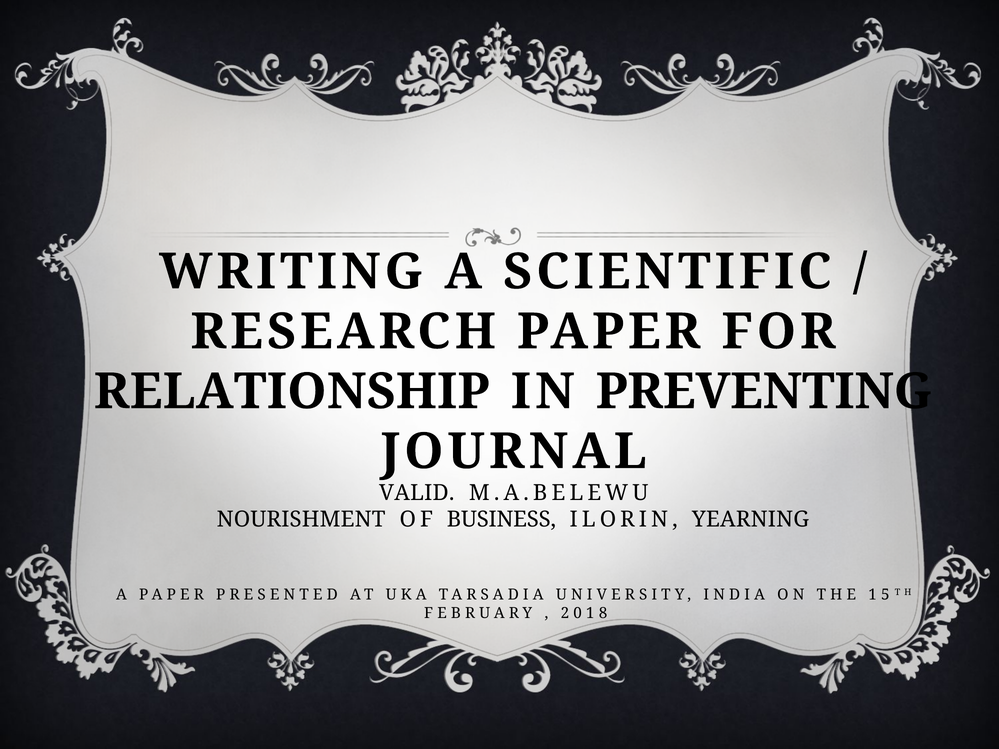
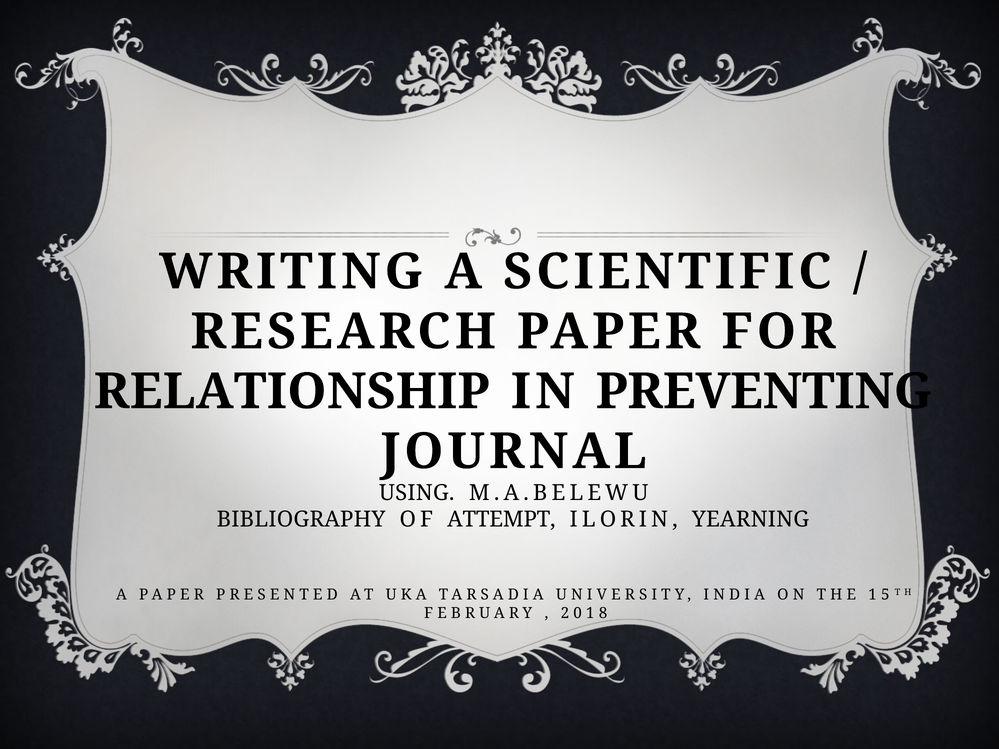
VALID: VALID -> USING (417, 493)
NOURISHMENT: NOURISHMENT -> BIBLIOGRAPHY (301, 520)
BUSINESS: BUSINESS -> ATTEMPT (501, 520)
